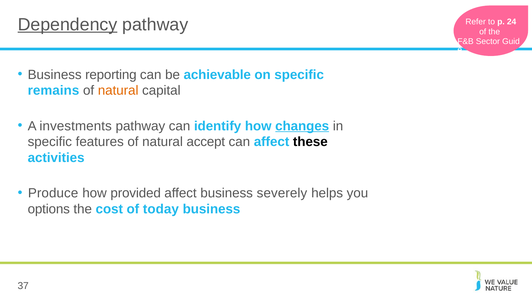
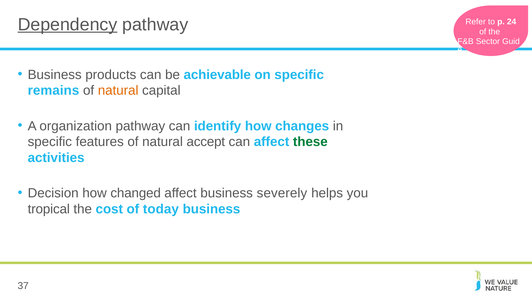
reporting: reporting -> products (111, 75)
investments: investments -> organization (76, 126)
changes underline: present -> none (302, 126)
these colour: black -> green (310, 142)
Produce: Produce -> Decision (53, 193)
provided: provided -> changed (136, 193)
options: options -> tropical (49, 209)
